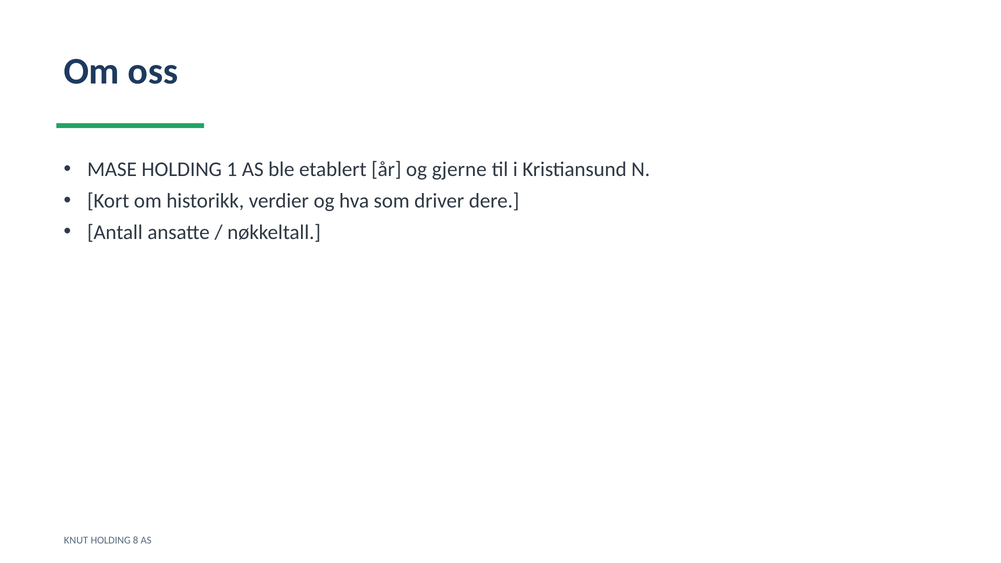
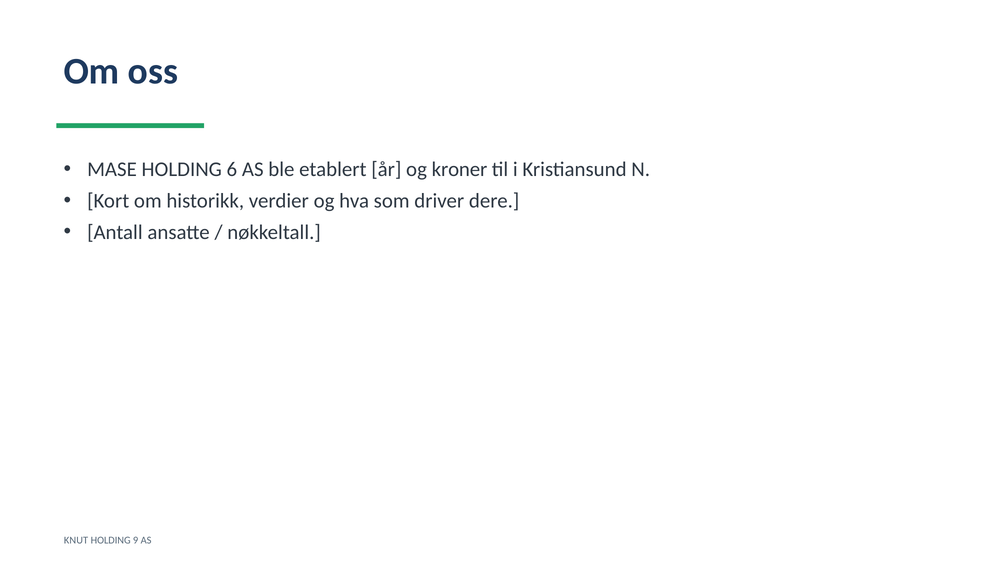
1: 1 -> 6 (232, 170)
gjerne: gjerne -> kroner (459, 170)
8: 8 -> 9 (136, 540)
